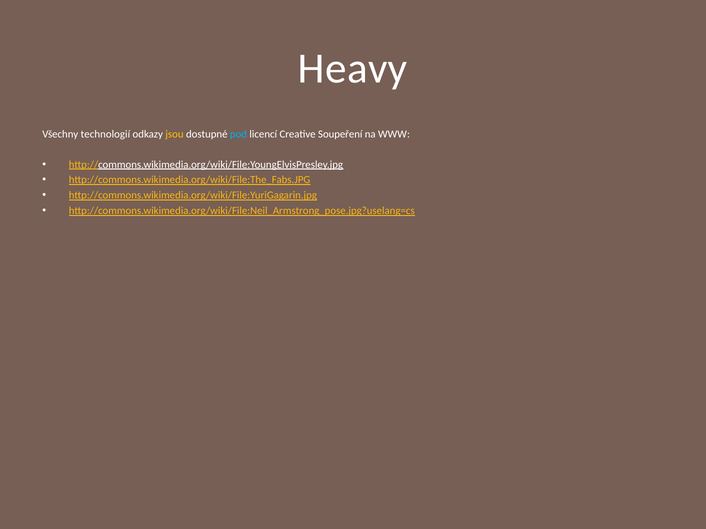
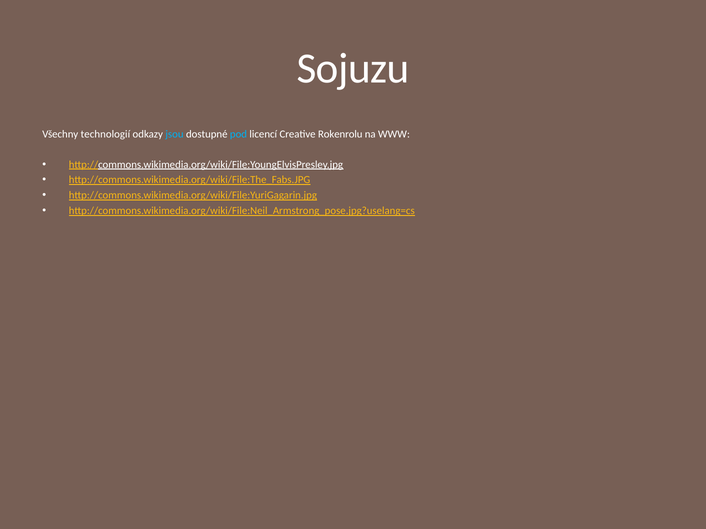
Heavy: Heavy -> Sojuzu (353, 68)
jsou colour: yellow -> light blue (174, 134)
Soupeření: Soupeření -> Rokenrolu (340, 134)
